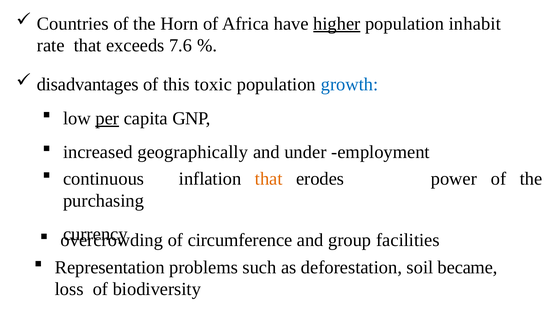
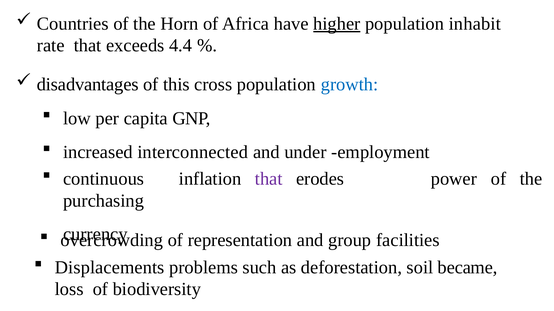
7.6: 7.6 -> 4.4 (181, 45)
toxic: toxic -> cross (213, 85)
per underline: present -> none (107, 119)
geographically: geographically -> interconnected (193, 152)
that colour: orange -> purple (269, 179)
circumference: circumference -> representation (240, 241)
Representation: Representation -> Displacements (110, 268)
